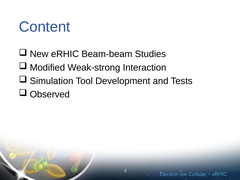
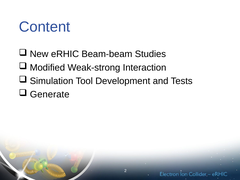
Observed: Observed -> Generate (50, 94)
